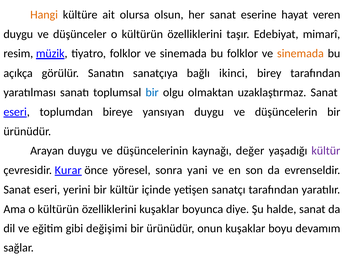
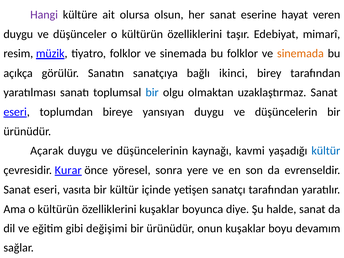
Hangi colour: orange -> purple (44, 15)
Arayan: Arayan -> Açarak (47, 151)
değer: değer -> kavmi (250, 151)
kültür colour: purple -> blue (326, 151)
yani: yani -> yere (197, 170)
yerini: yerini -> vasıta (77, 190)
